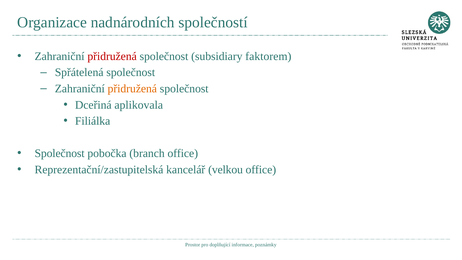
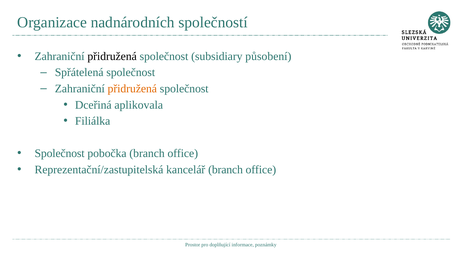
přidružená colour: red -> black (112, 56)
faktorem: faktorem -> působení (268, 56)
kancelář velkou: velkou -> branch (226, 169)
